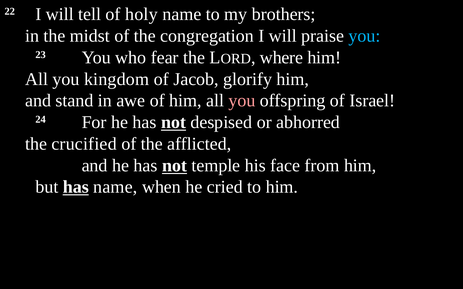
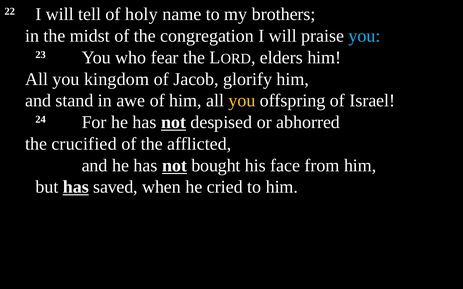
where: where -> elders (281, 58)
you colour: pink -> yellow (242, 101)
temple: temple -> bought (216, 166)
has name: name -> saved (115, 187)
